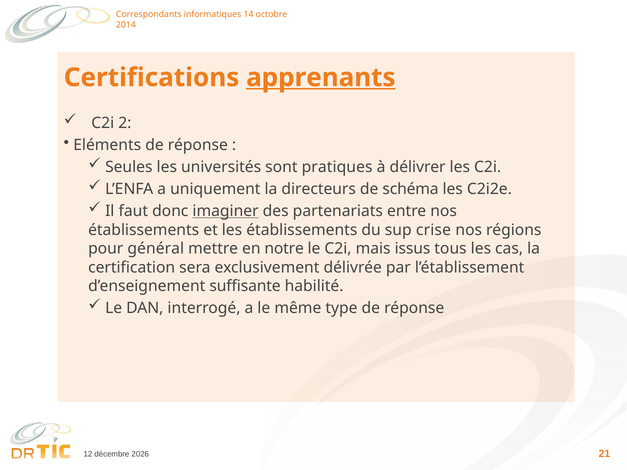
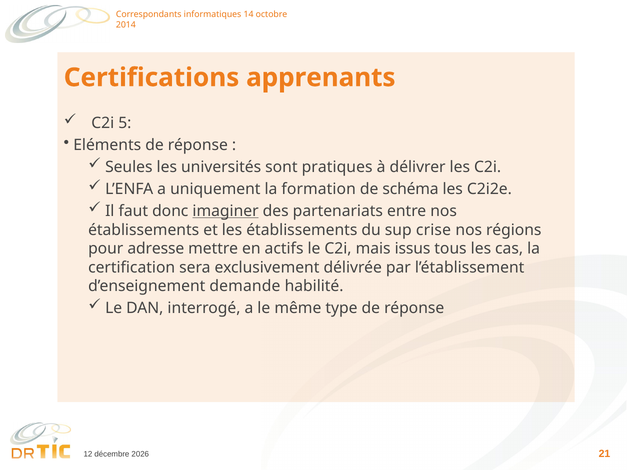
apprenants underline: present -> none (321, 78)
2: 2 -> 5 (125, 123)
directeurs: directeurs -> formation (319, 189)
général: général -> adresse (156, 249)
notre: notre -> actifs (284, 249)
suffisante: suffisante -> demande (245, 286)
